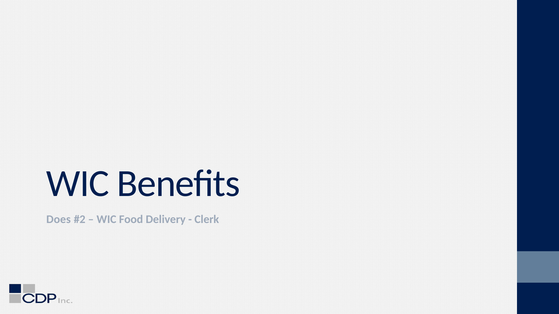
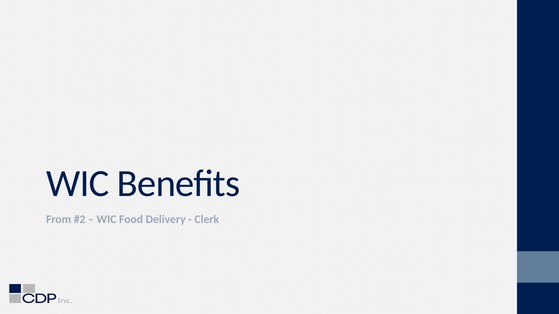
Does: Does -> From (59, 220)
